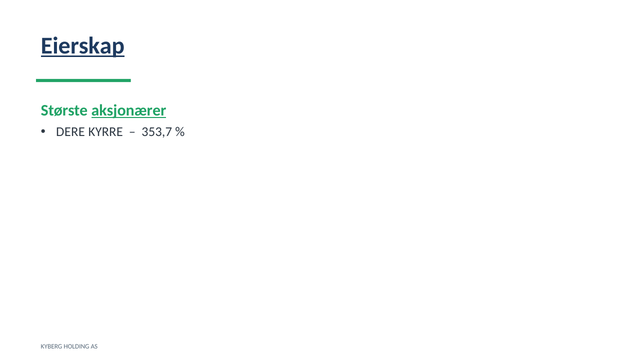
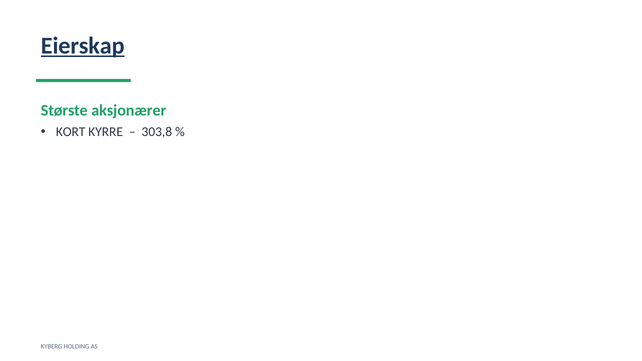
aksjonærer underline: present -> none (129, 111)
DERE: DERE -> KORT (71, 132)
353,7: 353,7 -> 303,8 (157, 132)
